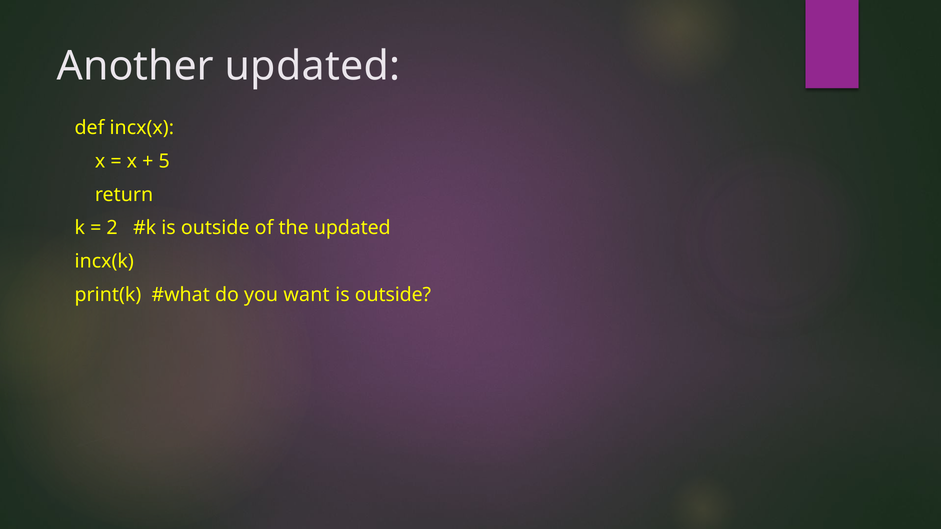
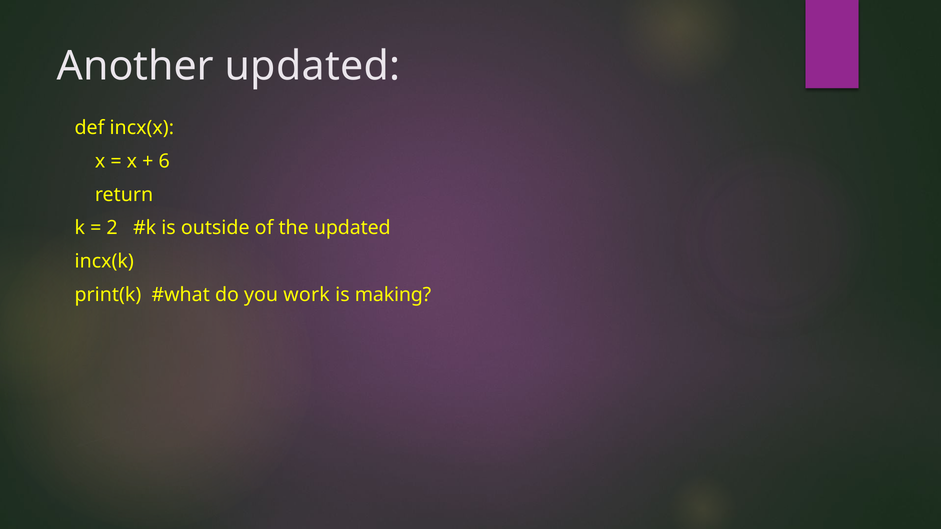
5: 5 -> 6 (164, 161)
want: want -> work (307, 295)
outside: outside -> making (393, 295)
